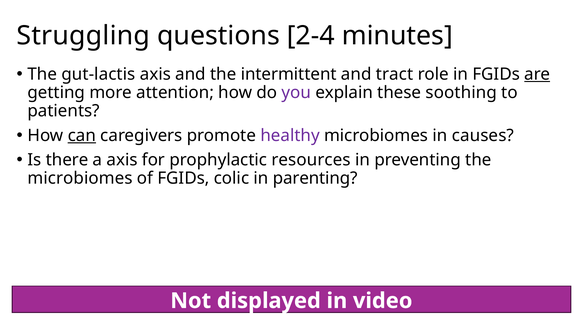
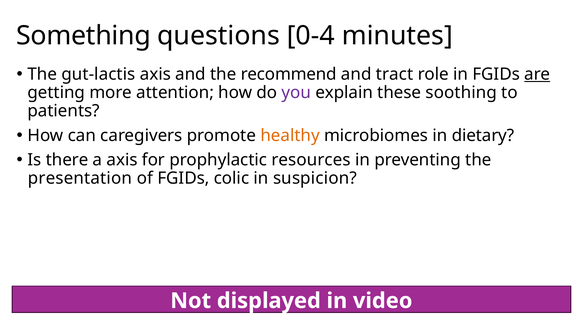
Struggling: Struggling -> Something (84, 36)
2-4: 2-4 -> 0-4 (311, 36)
intermittent: intermittent -> recommend (289, 74)
can underline: present -> none (82, 135)
healthy colour: purple -> orange (290, 135)
causes: causes -> dietary (483, 135)
microbiomes: microbiomes -> presentation (80, 178)
parenting: parenting -> suspicion (315, 178)
